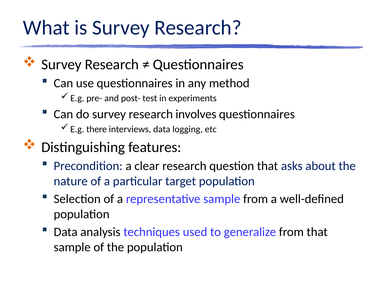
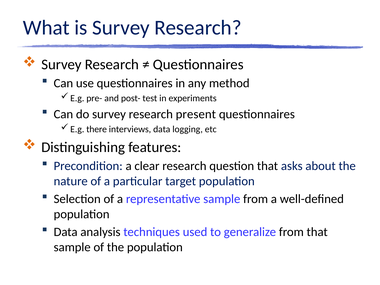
involves: involves -> present (196, 114)
